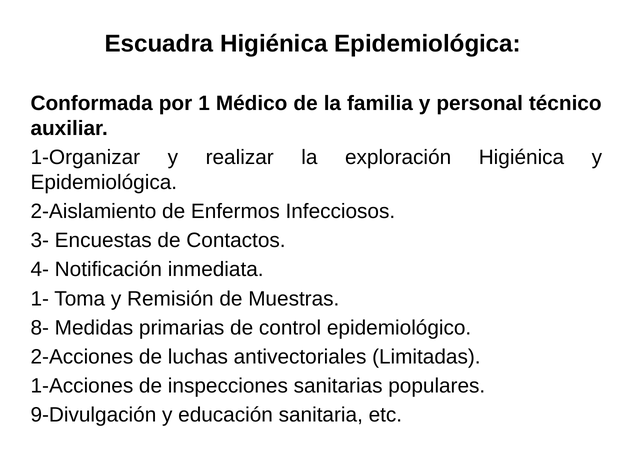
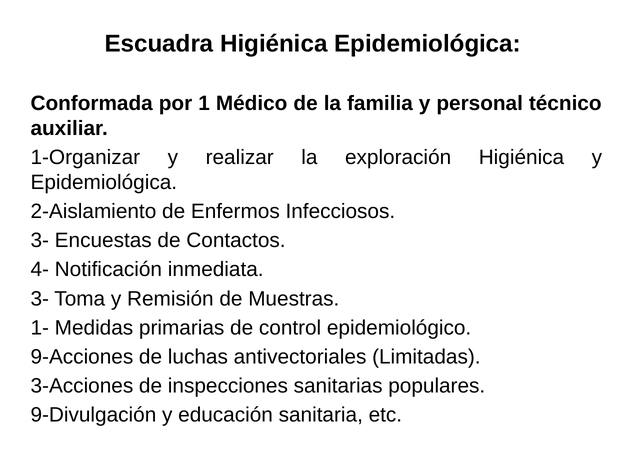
1-: 1- -> 3- (40, 299)
8-: 8- -> 1- (40, 328)
2-Acciones: 2-Acciones -> 9-Acciones (82, 357)
1-Acciones: 1-Acciones -> 3-Acciones (82, 386)
